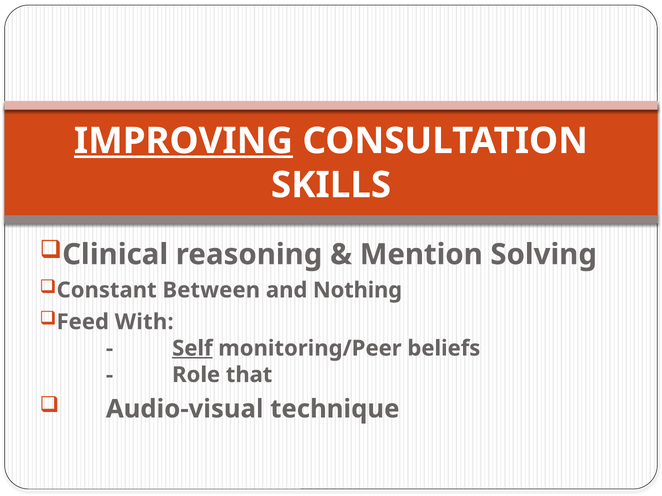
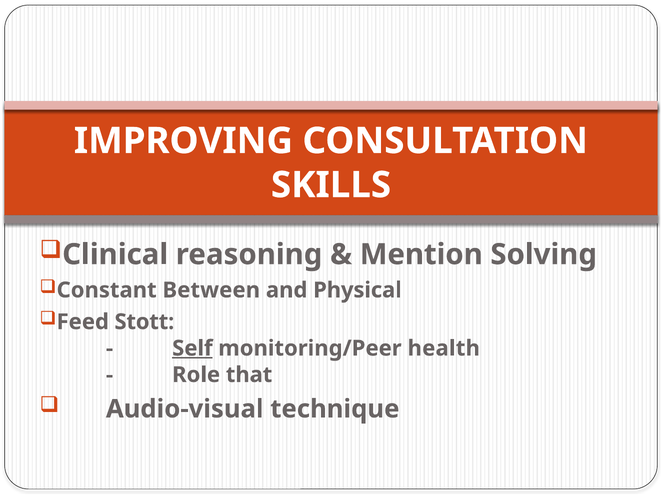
IMPROVING underline: present -> none (183, 141)
Nothing: Nothing -> Physical (357, 290)
With: With -> Stott (144, 322)
beliefs: beliefs -> health (444, 349)
